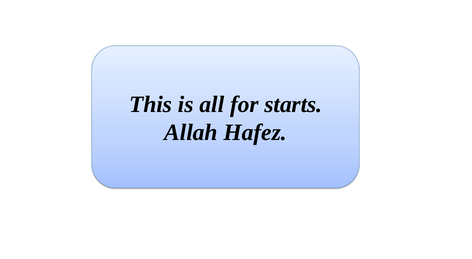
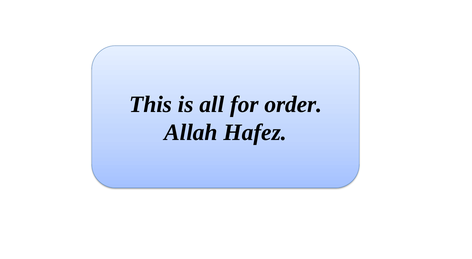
starts: starts -> order (293, 104)
